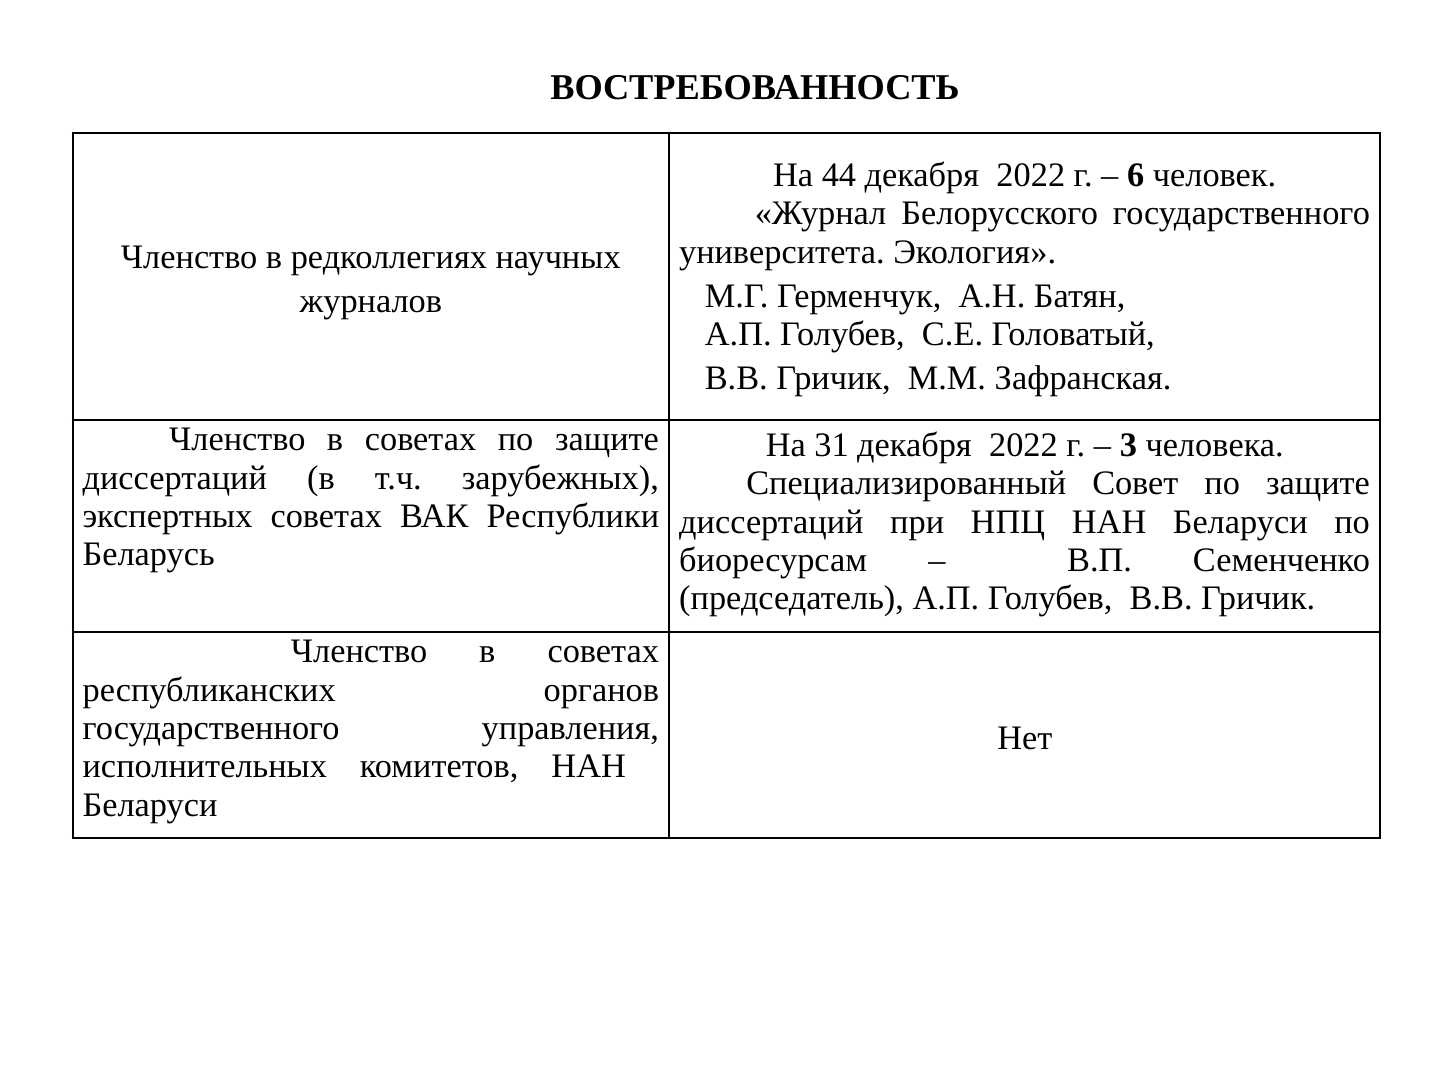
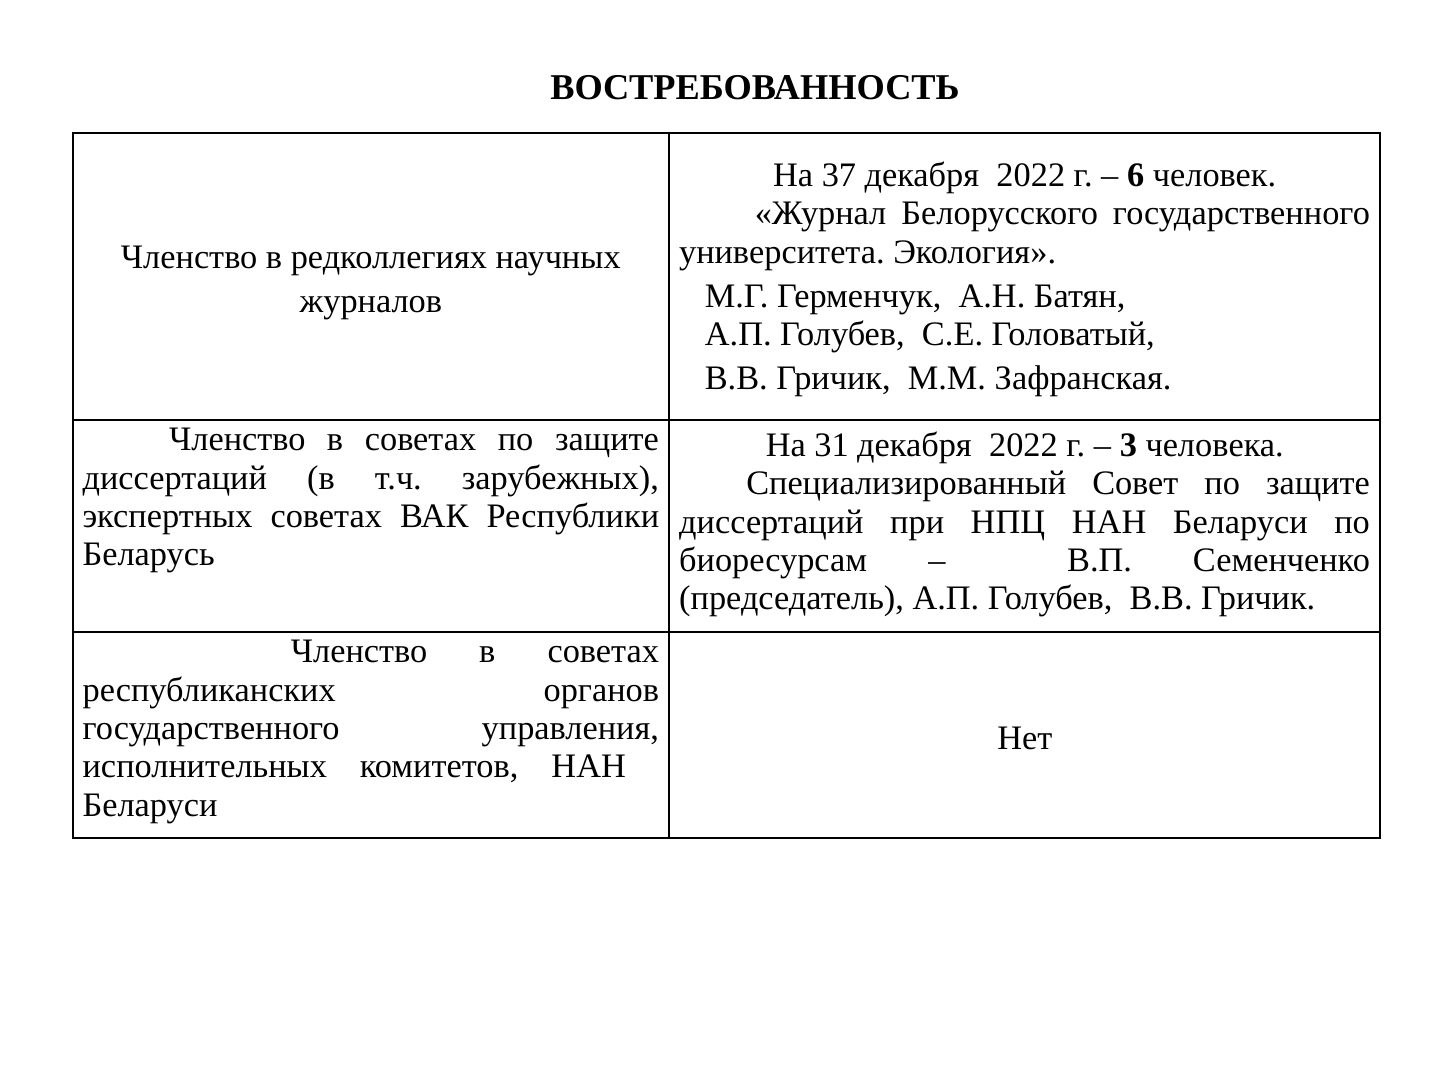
44: 44 -> 37 (839, 175)
